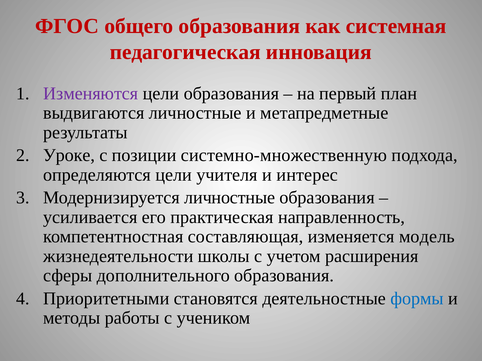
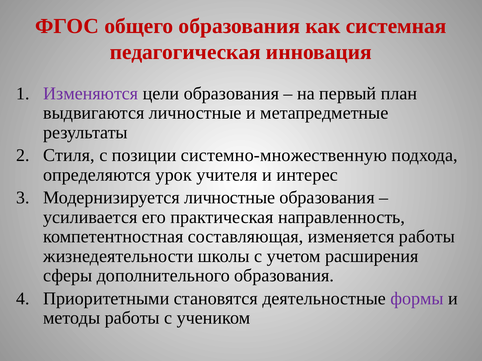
Уроке: Уроке -> Стиля (69, 155)
определяются цели: цели -> урок (174, 175)
изменяется модель: модель -> работы (427, 237)
формы colour: blue -> purple (417, 299)
